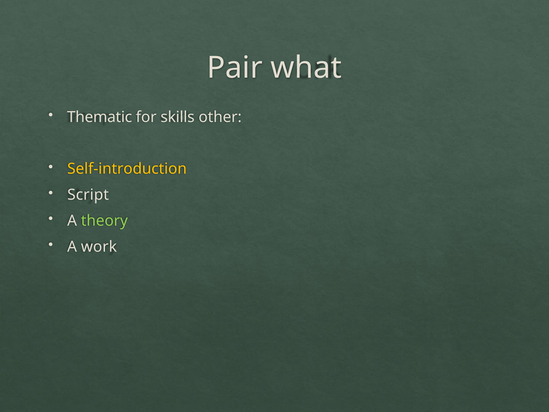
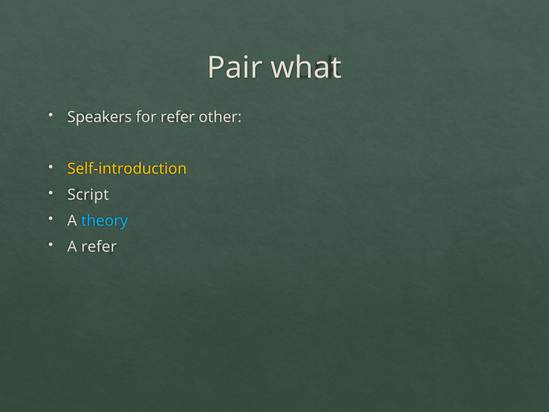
Thematic: Thematic -> Speakers (100, 117)
for skills: skills -> refer (178, 117)
theory colour: light green -> light blue (104, 221)
A work: work -> refer (99, 247)
